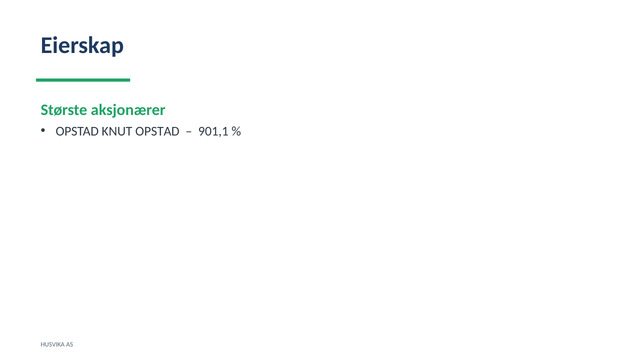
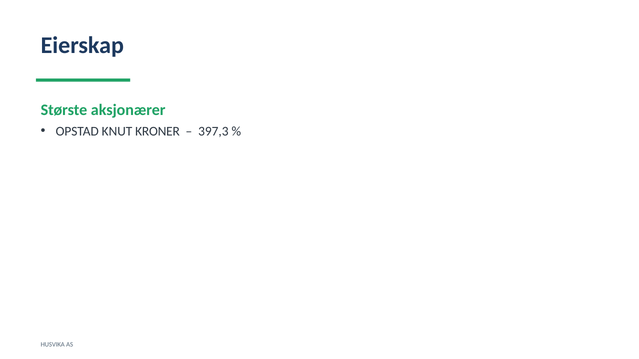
KNUT OPSTAD: OPSTAD -> KRONER (158, 131)
901,1: 901,1 -> 397,3 (213, 131)
